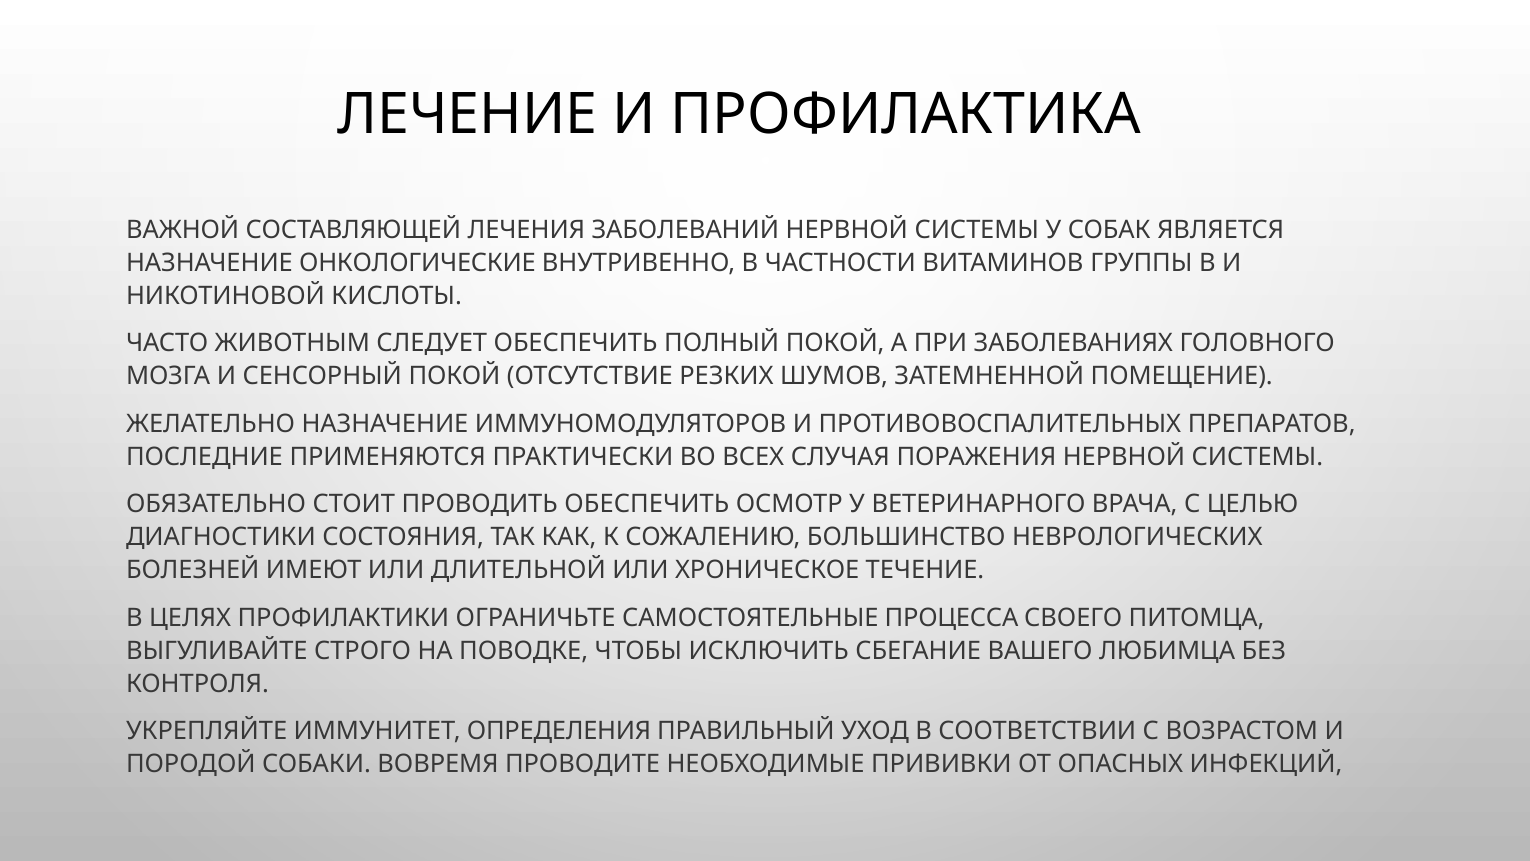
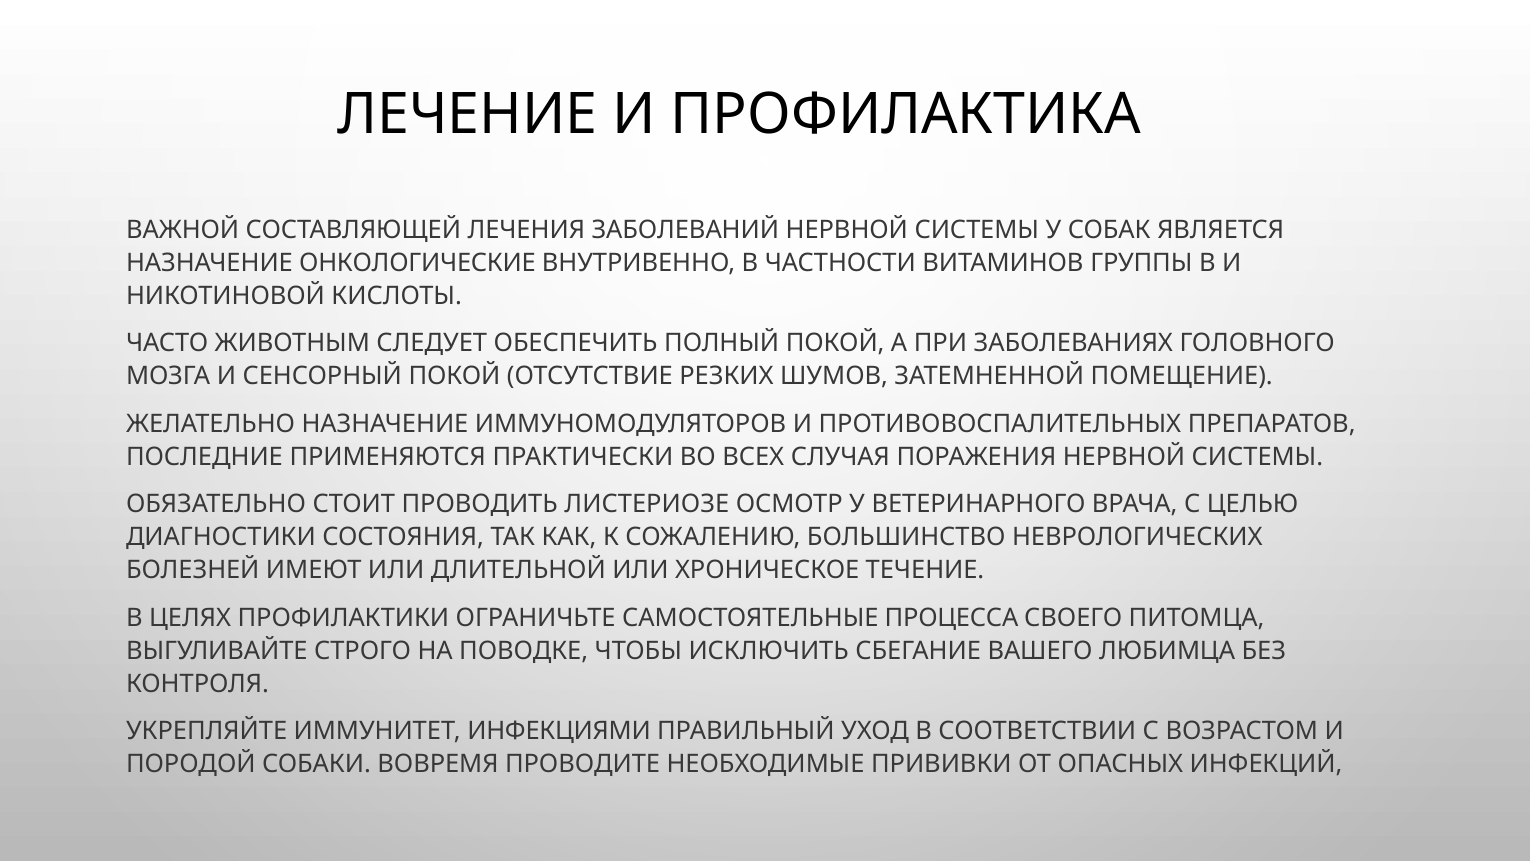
ПРОВОДИТЬ ОБЕСПЕЧИТЬ: ОБЕСПЕЧИТЬ -> ЛИСТЕРИОЗЕ (647, 504)
ОПРЕДЕЛЕНИЯ: ОПРЕДЕЛЕНИЯ -> ИНФЕКЦИЯМИ (559, 731)
